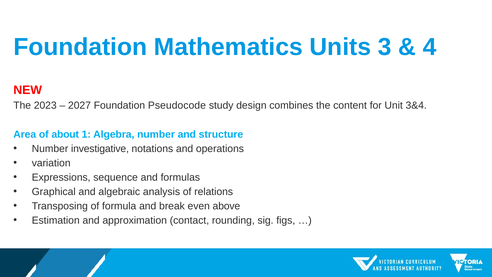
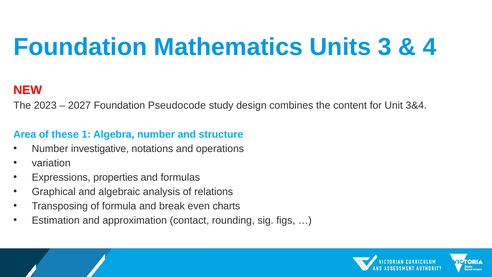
about: about -> these (65, 134)
sequence: sequence -> properties (116, 177)
above: above -> charts (226, 206)
